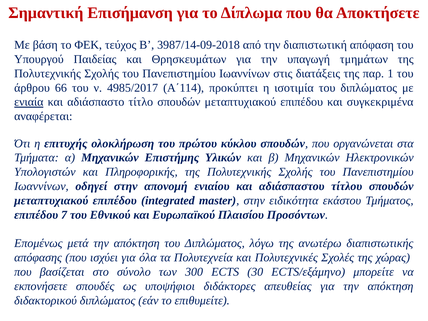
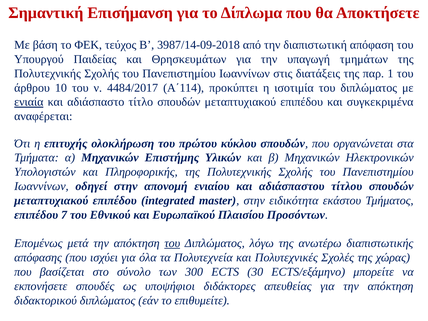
66: 66 -> 10 (61, 88)
4985/2017: 4985/2017 -> 4484/2017 (133, 88)
του underline: none -> present (172, 243)
